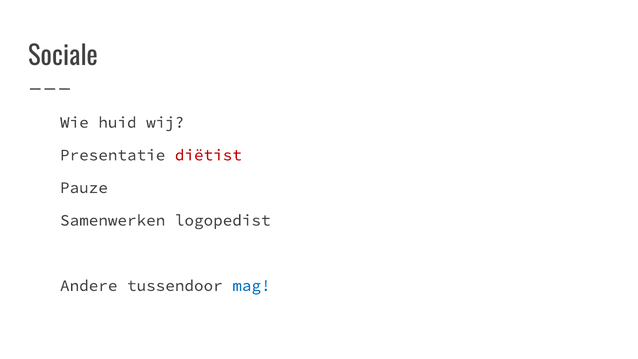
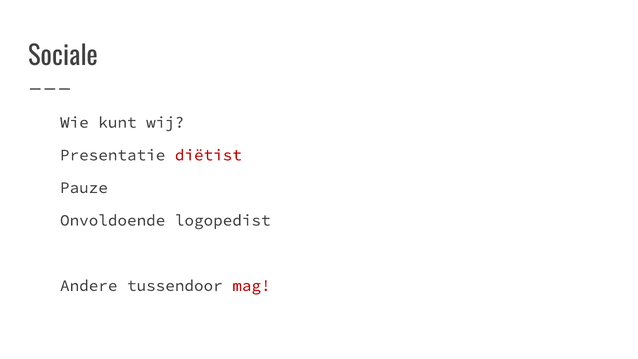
huid: huid -> kunt (117, 122)
Samenwerken: Samenwerken -> Onvoldoende (113, 220)
mag colour: blue -> red (251, 286)
